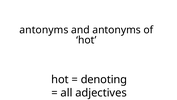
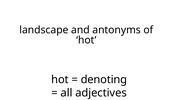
antonyms: antonyms -> landscape (44, 30)
